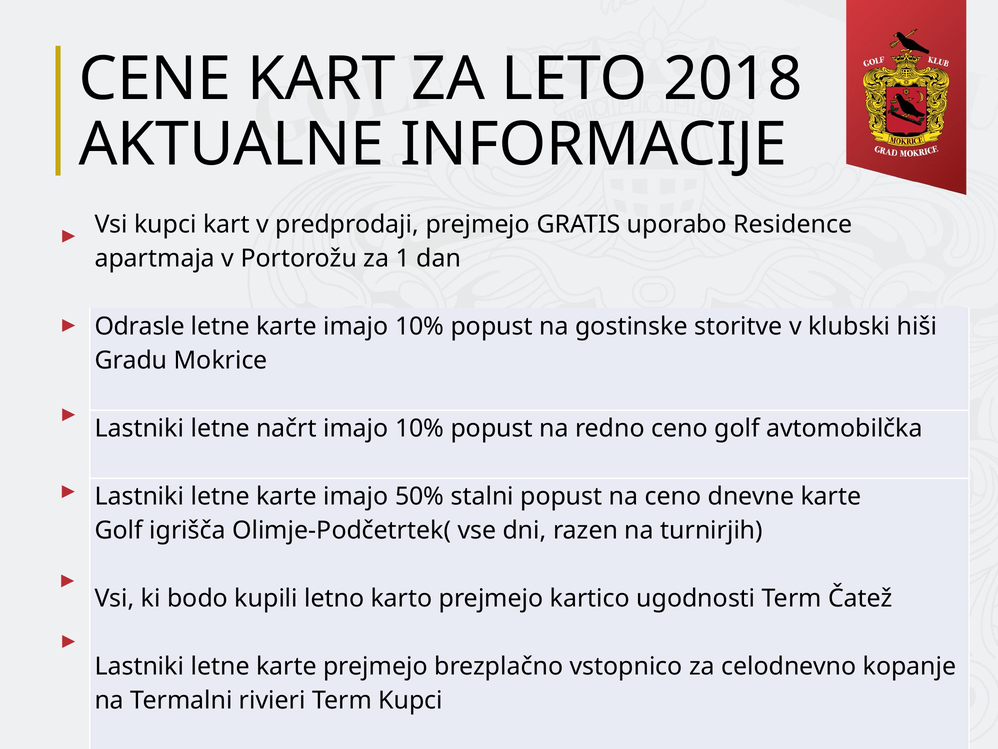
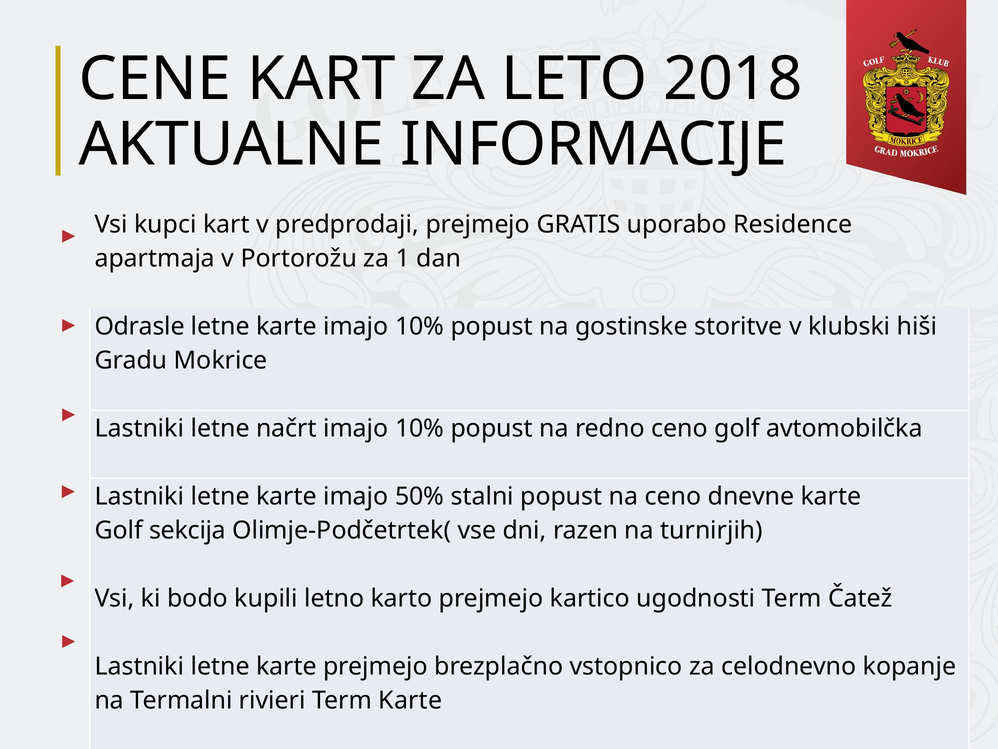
igrišča: igrišča -> sekcija (188, 530)
Term Kupci: Kupci -> Karte (410, 700)
